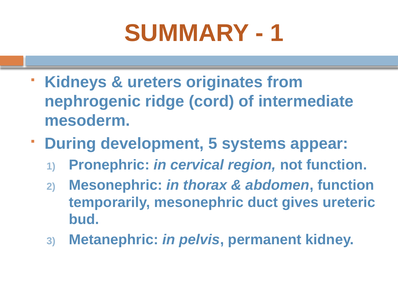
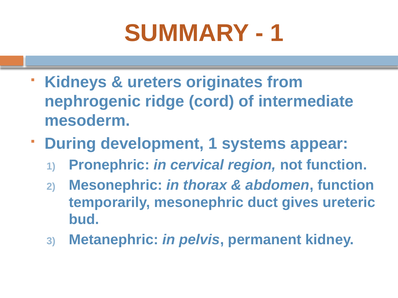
development 5: 5 -> 1 (213, 144)
